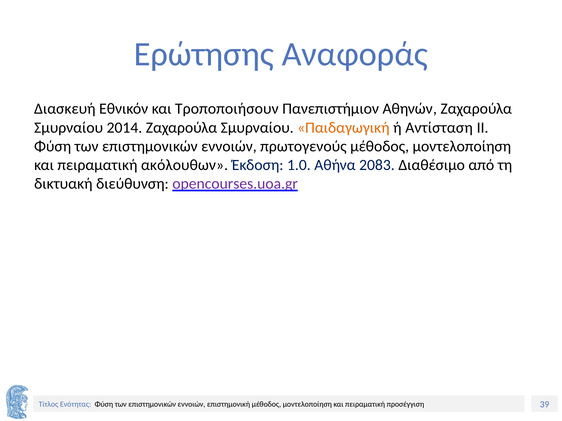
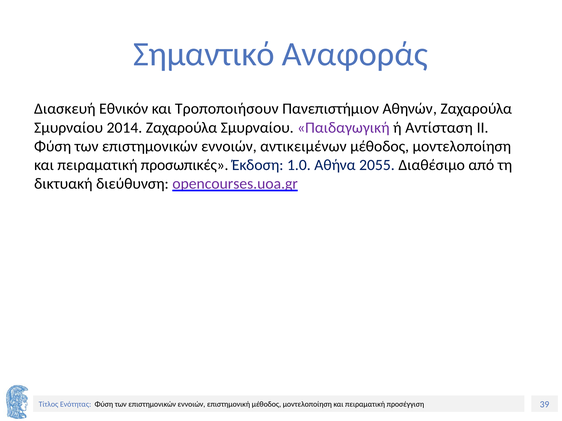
Ερώτησης: Ερώτησης -> Σημαντικό (204, 54)
Παιδαγωγική colour: orange -> purple (343, 128)
πρωτογενούς: πρωτογενούς -> αντικειμένων (303, 146)
ακόλουθων: ακόλουθων -> προσωπικές (185, 165)
2083: 2083 -> 2055 (377, 165)
